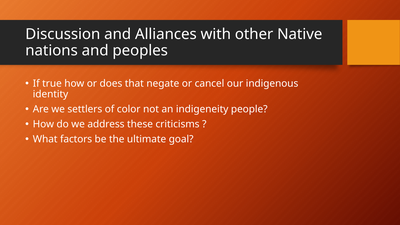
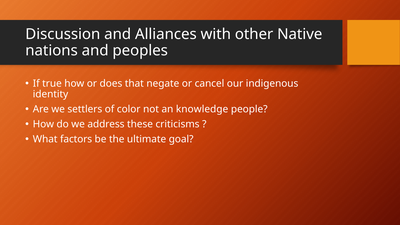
indigeneity: indigeneity -> knowledge (202, 109)
